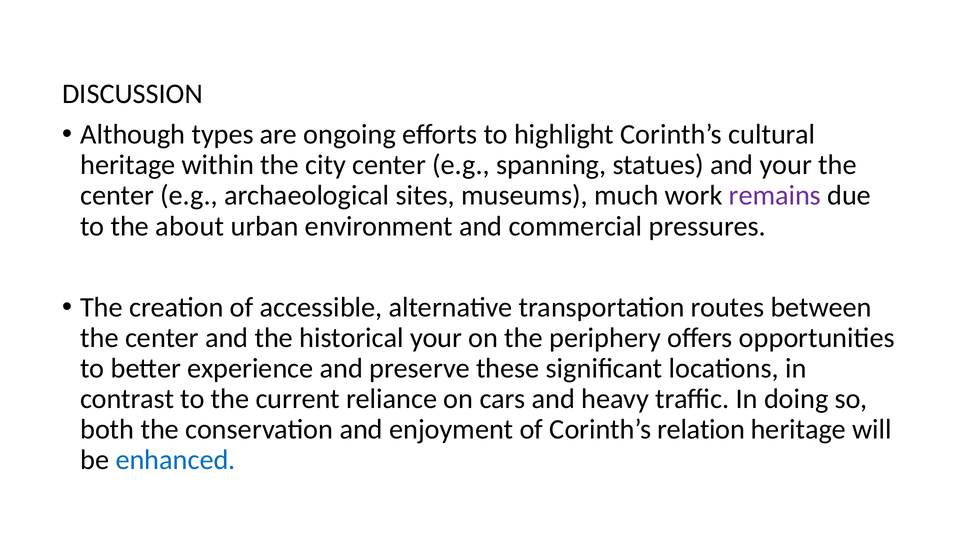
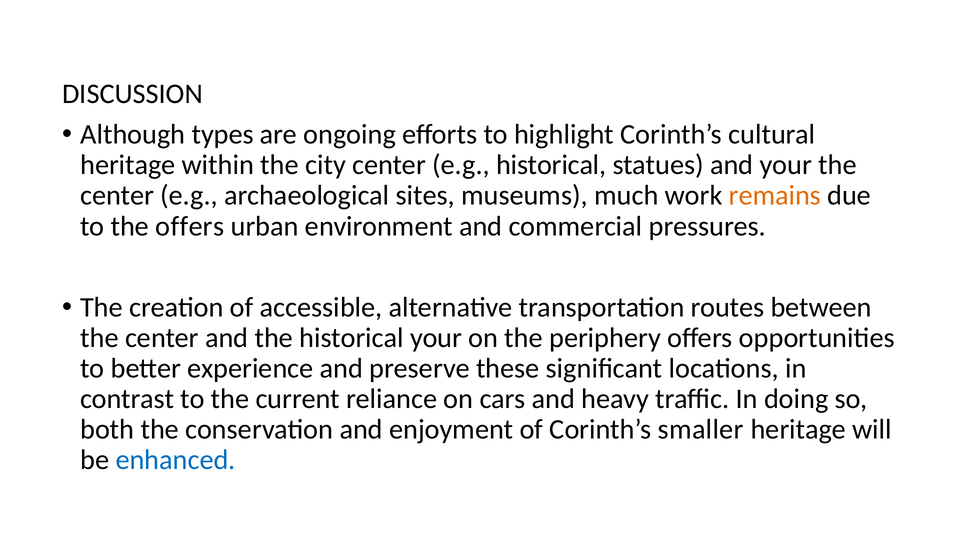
e.g spanning: spanning -> historical (551, 165)
remains colour: purple -> orange (775, 196)
the about: about -> offers (190, 226)
relation: relation -> smaller (701, 430)
